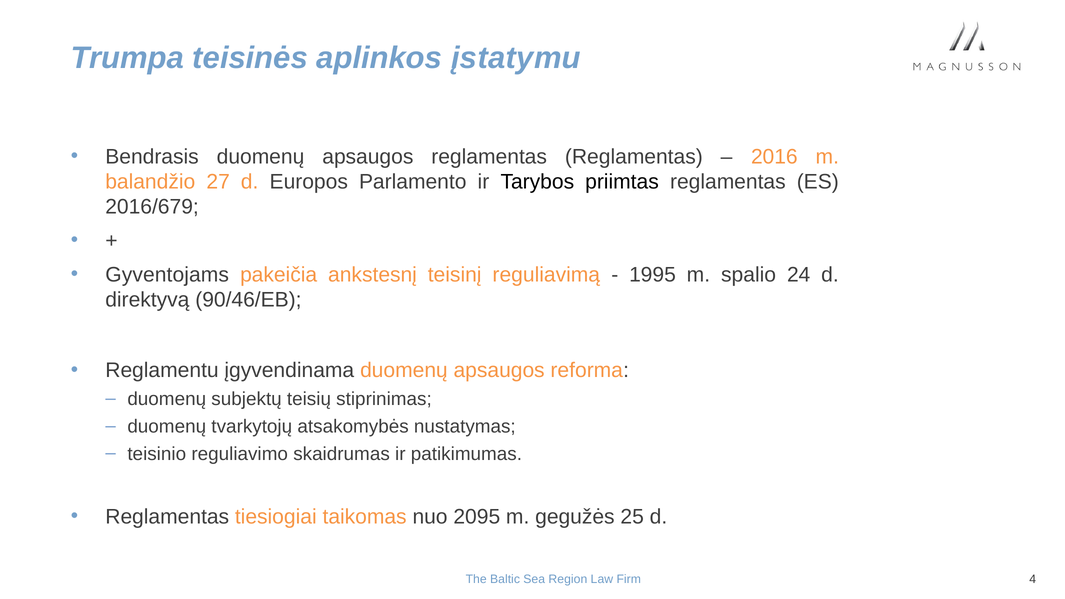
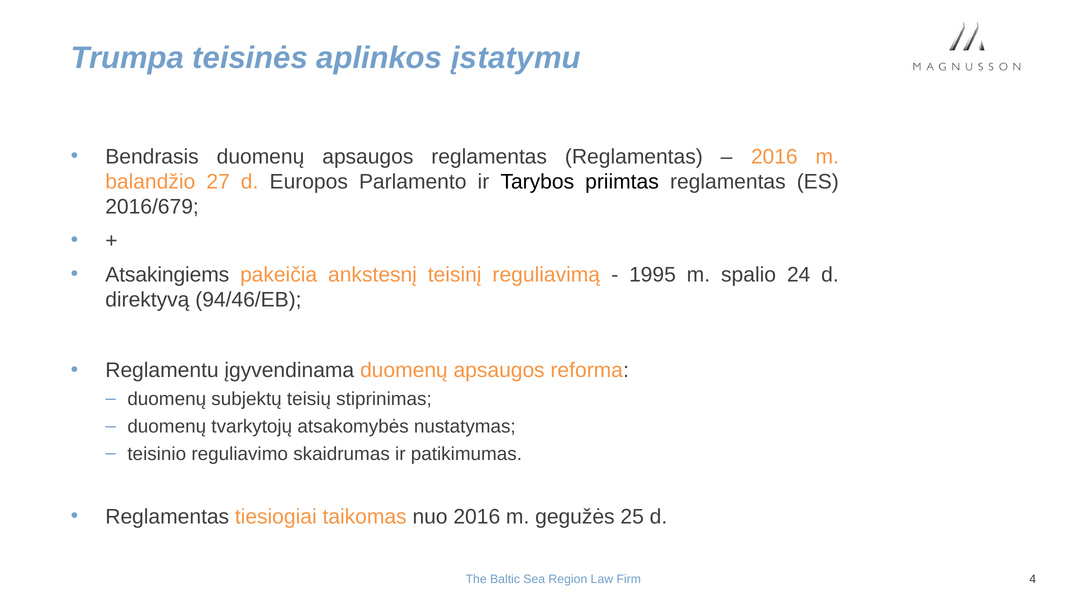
Gyventojams: Gyventojams -> Atsakingiems (167, 275)
90/46/EB: 90/46/EB -> 94/46/EB (248, 300)
nuo 2095: 2095 -> 2016 (477, 517)
